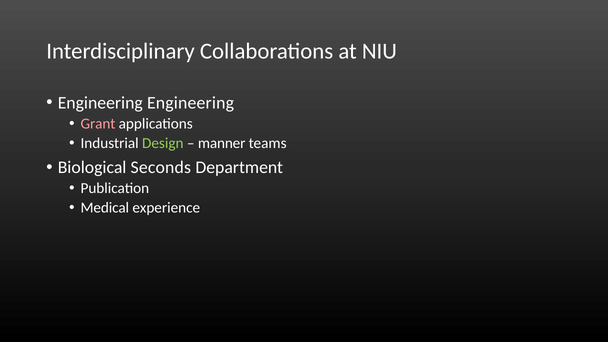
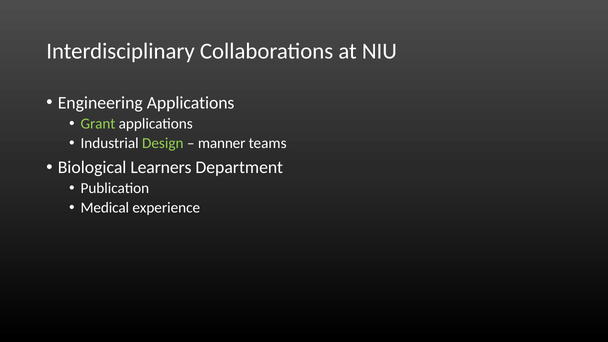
Engineering Engineering: Engineering -> Applications (191, 103)
Grant colour: pink -> light green (98, 124)
Seconds: Seconds -> Learners (161, 167)
